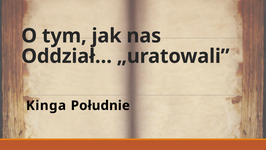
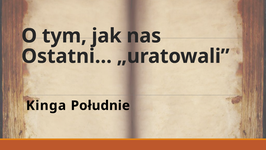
Oddział…: Oddział… -> Ostatni… (67, 56)
